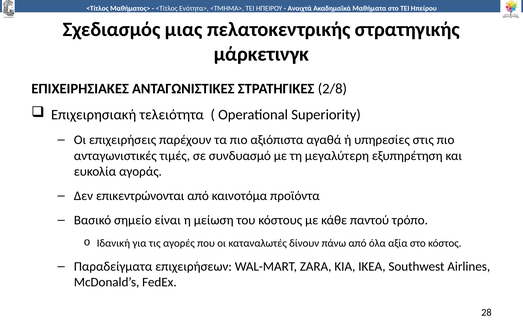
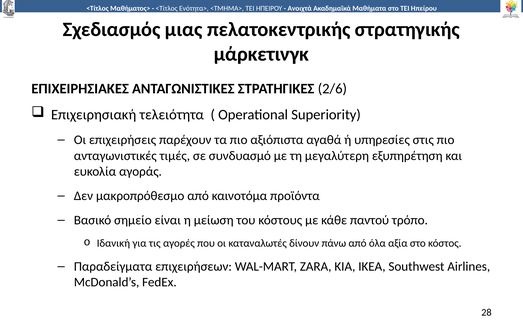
2/8: 2/8 -> 2/6 (332, 89)
επικεντρώνονται: επικεντρώνονται -> μακροπρόθεσμο (140, 196)
